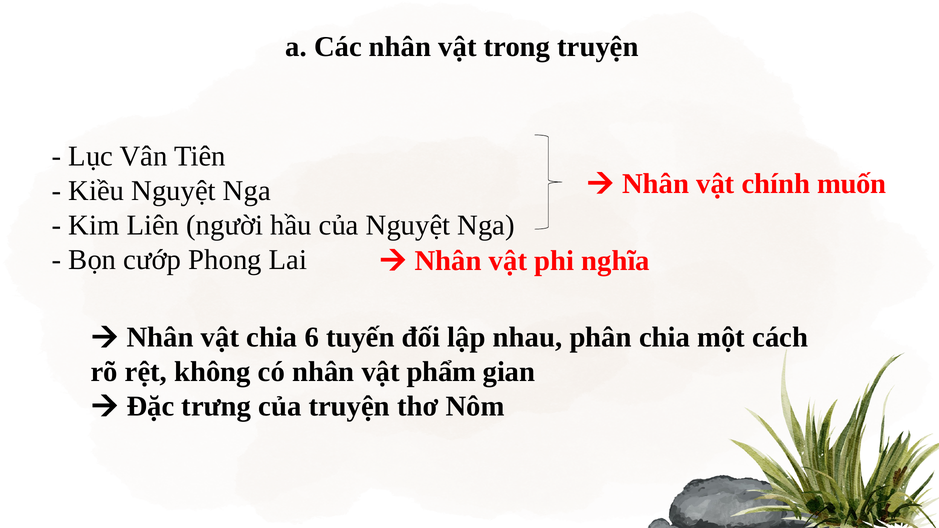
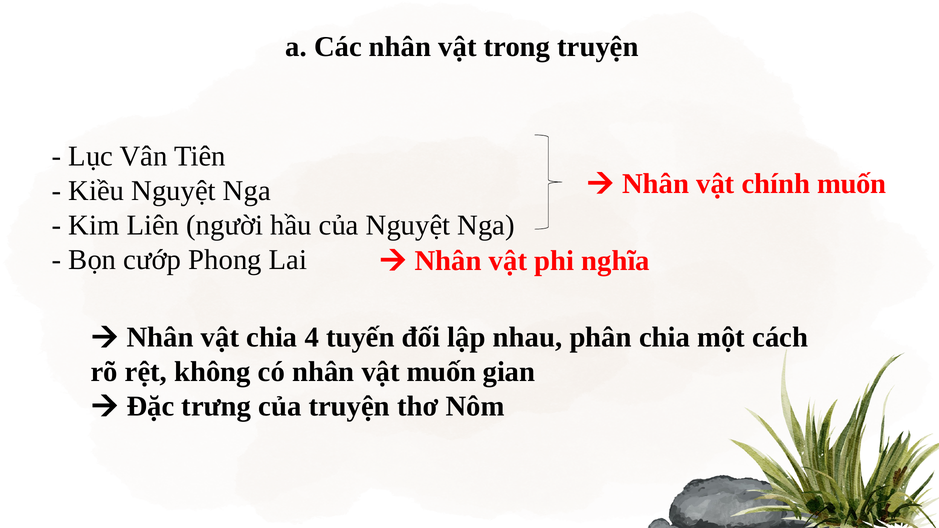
6: 6 -> 4 (312, 338)
vật phẩm: phẩm -> muốn (441, 372)
